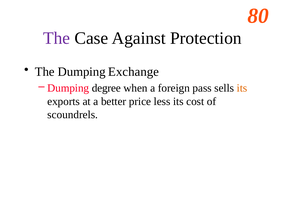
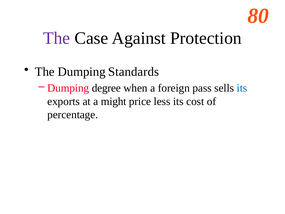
Exchange: Exchange -> Standards (134, 72)
its colour: orange -> blue (242, 88)
better: better -> might (114, 101)
scoundrels: scoundrels -> percentage (73, 115)
